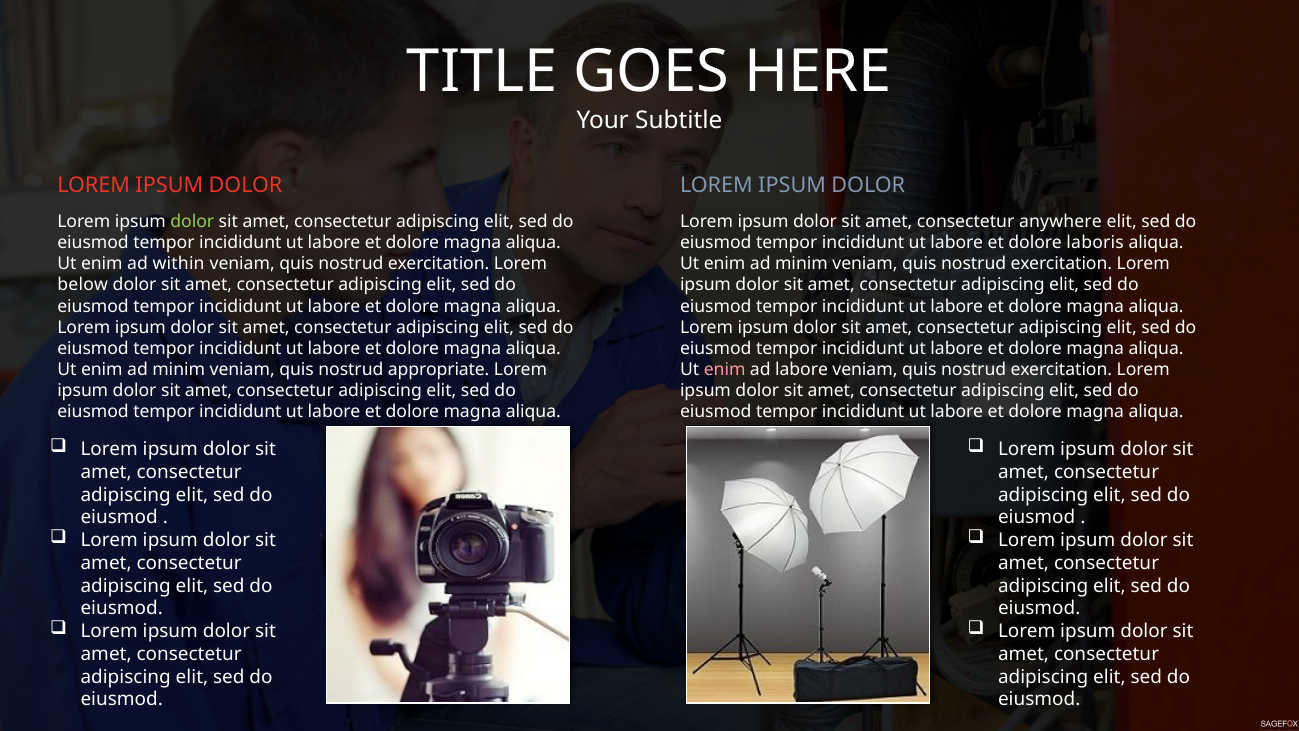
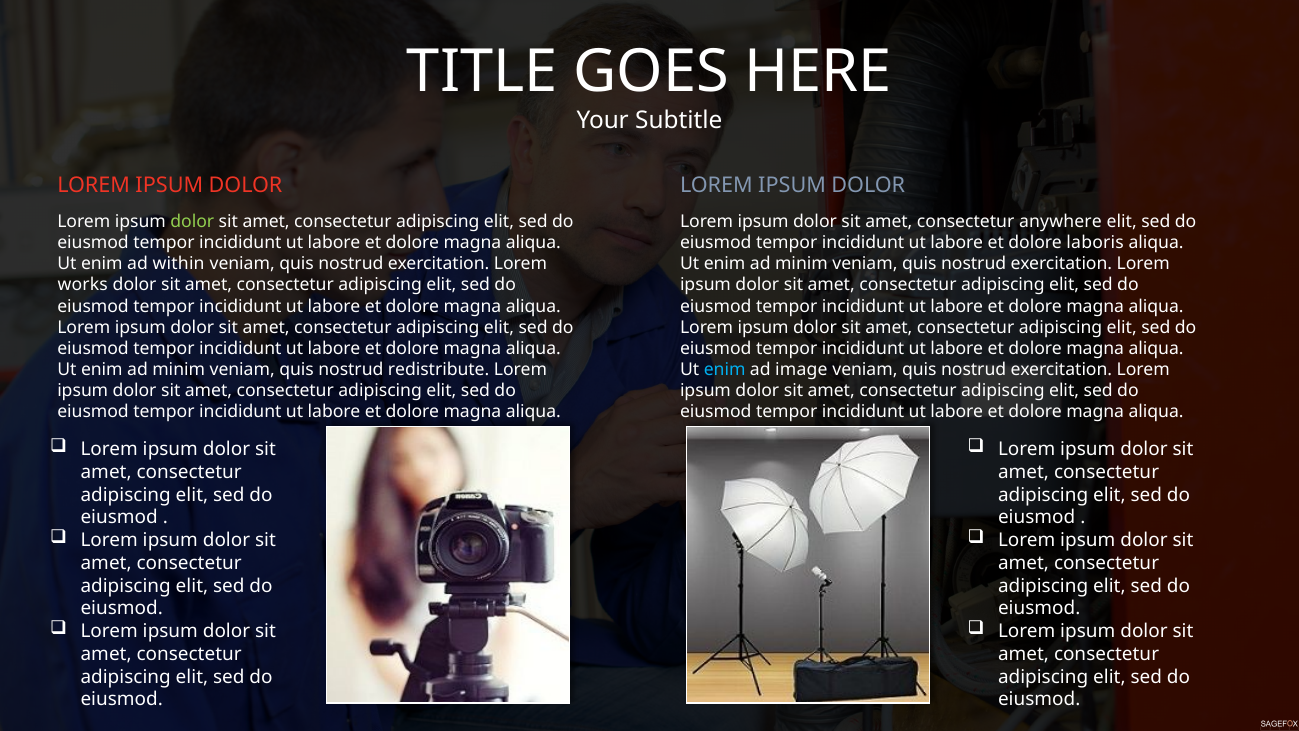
below: below -> works (83, 285)
appropriate: appropriate -> redistribute (439, 370)
enim colour: pink -> light blue (725, 370)
ad labore: labore -> image (801, 370)
